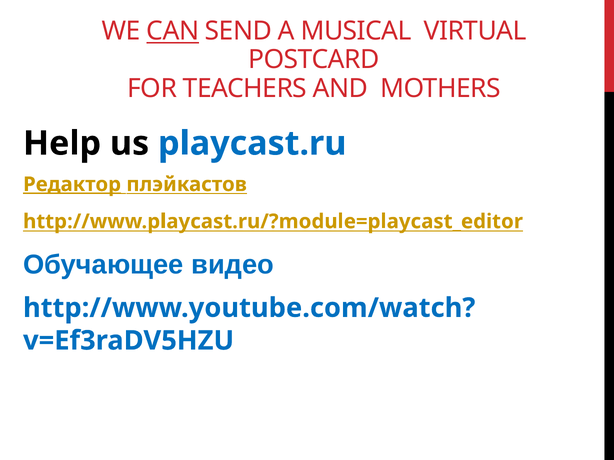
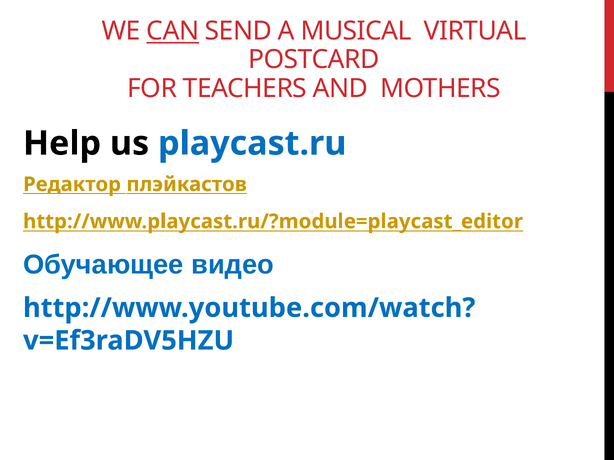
Редактор underline: present -> none (72, 185)
